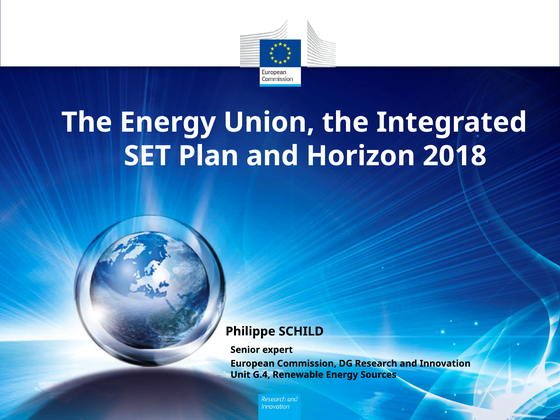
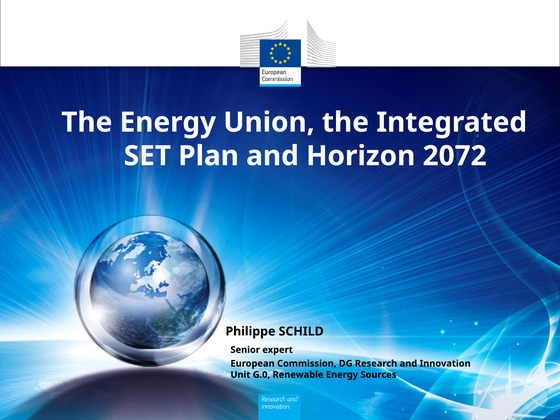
2018: 2018 -> 2072 (455, 156)
G.4: G.4 -> G.0 (261, 375)
